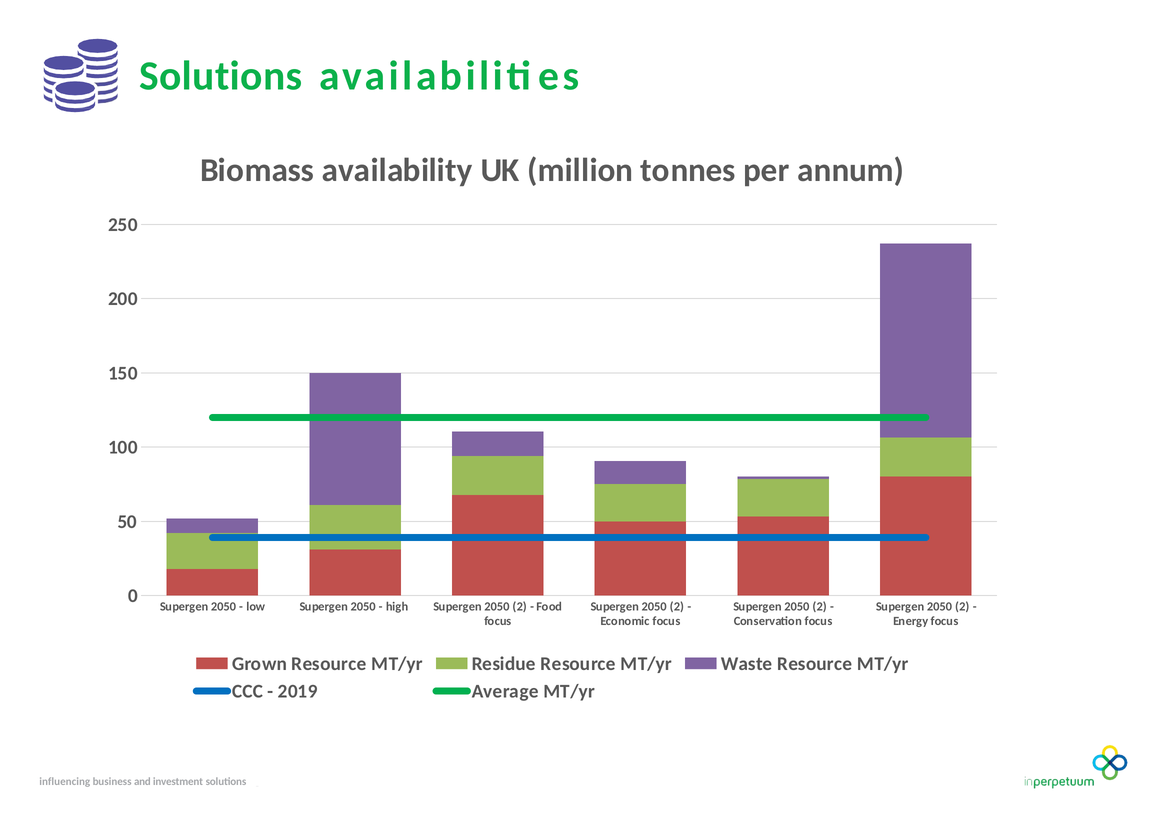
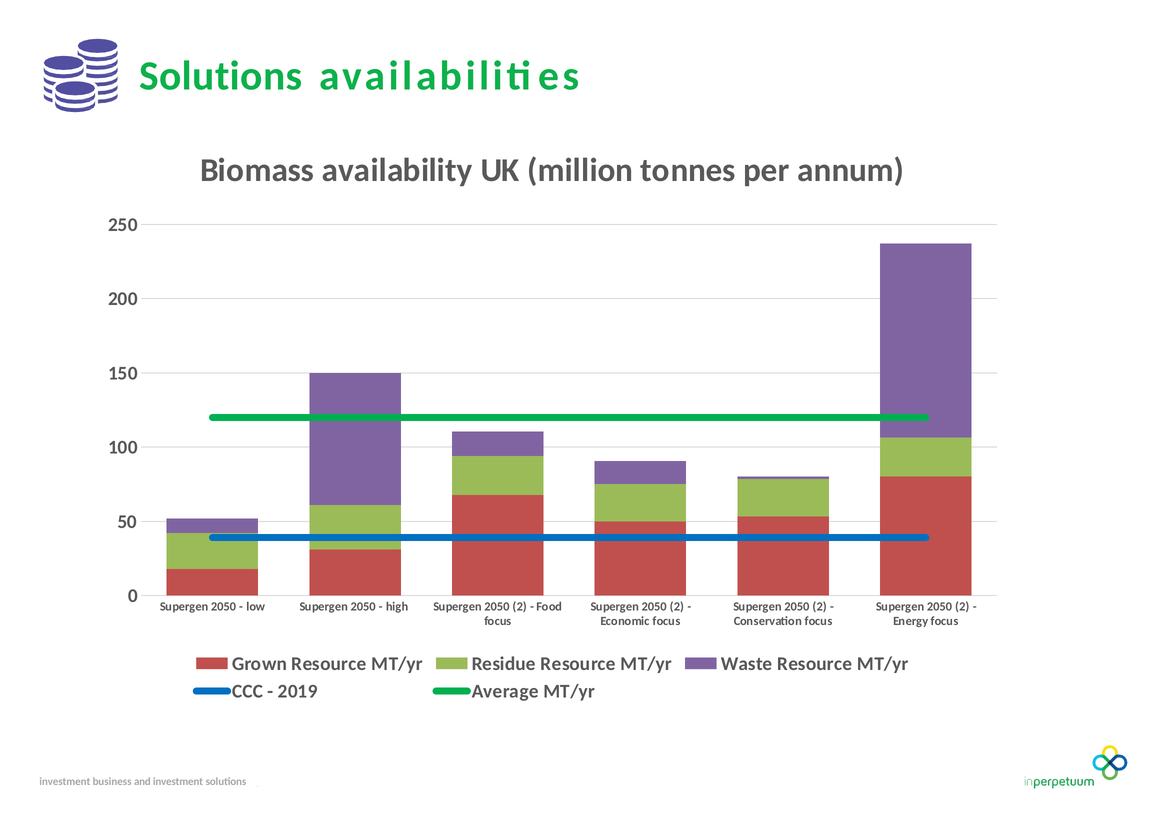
influencing: influencing -> investment (65, 782)
